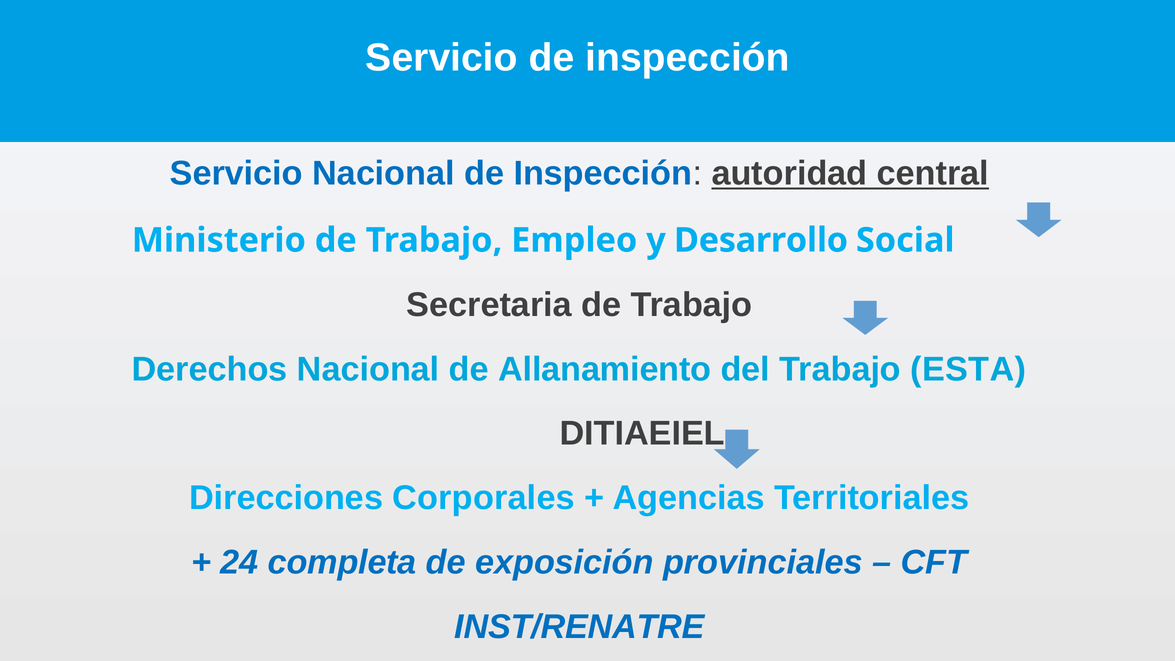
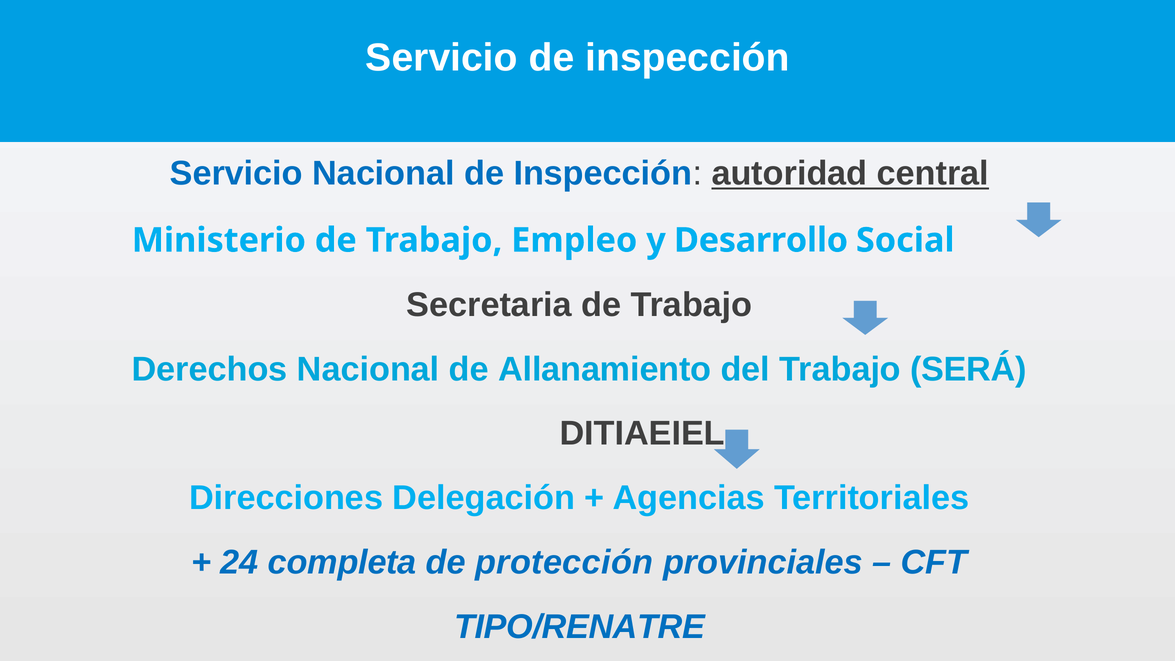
ESTA: ESTA -> SERÁ (968, 369)
Corporales: Corporales -> Delegación (484, 498)
exposición: exposición -> protección (564, 562)
INST/RENATRE: INST/RENATRE -> TIPO/RENATRE (580, 627)
